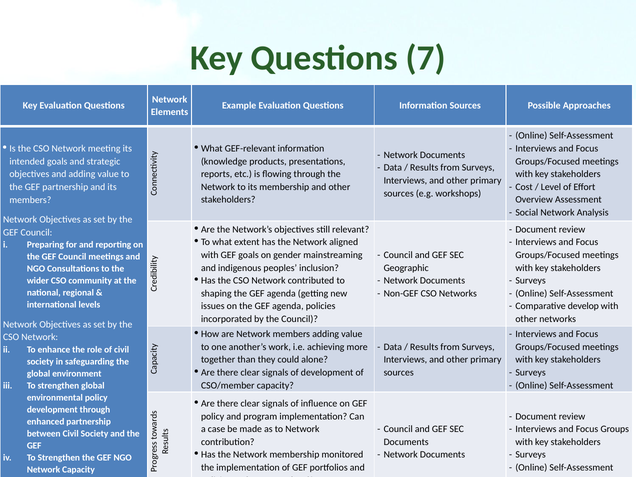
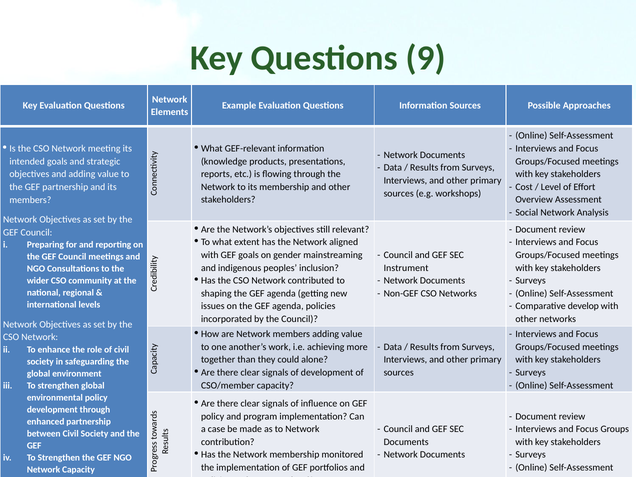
7: 7 -> 9 (426, 58)
Geographic: Geographic -> Instrument (406, 268)
